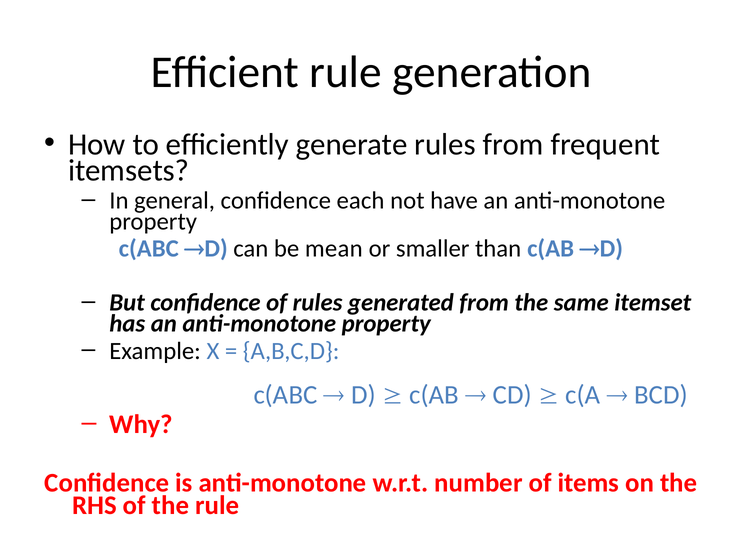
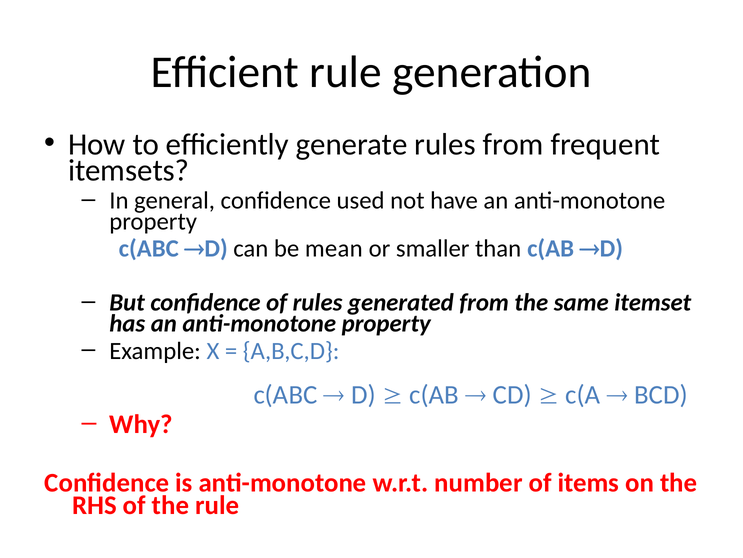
each: each -> used (361, 200)
